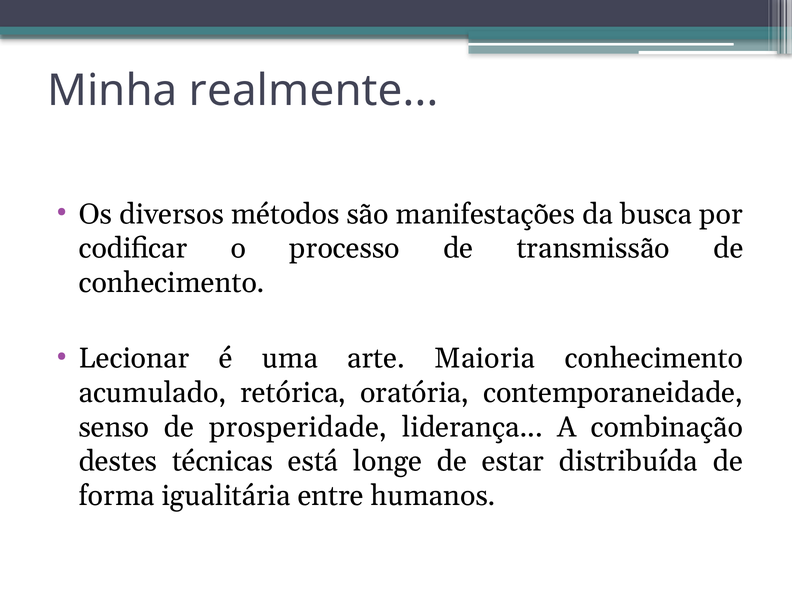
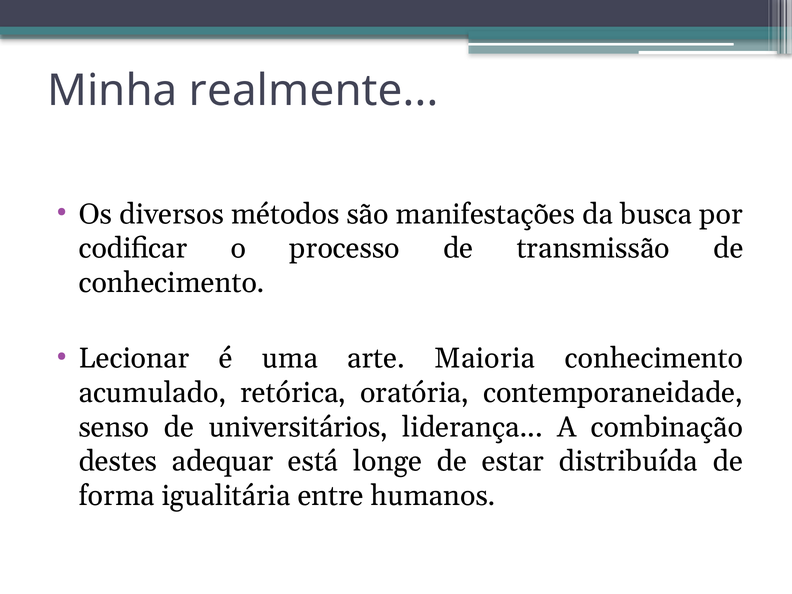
prosperidade: prosperidade -> universitários (298, 427)
técnicas: técnicas -> adequar (223, 461)
